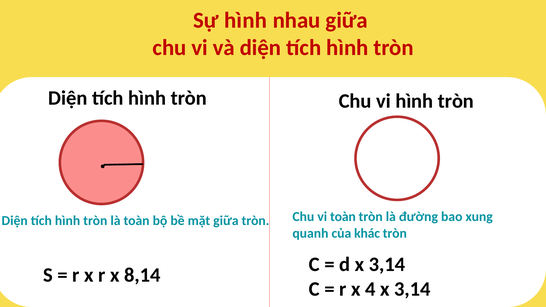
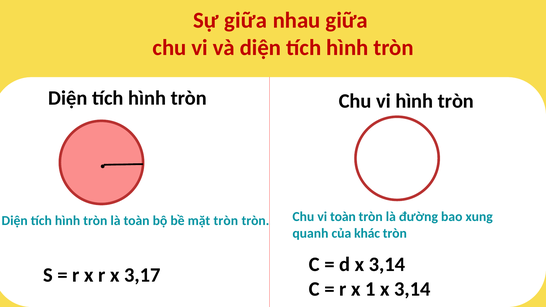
Sự hình: hình -> giữa (246, 20)
mặt giữa: giữa -> tròn (226, 221)
8,14: 8,14 -> 3,17 (142, 275)
4: 4 -> 1 (370, 289)
